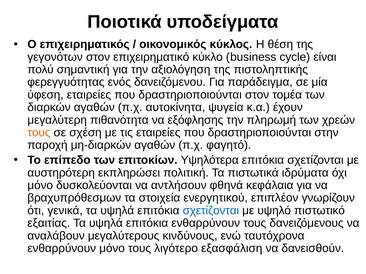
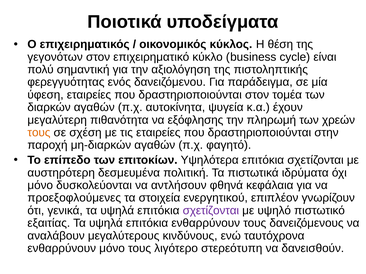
εκπληρώσει: εκπληρώσει -> δεσμευμένα (129, 173)
βραχυπρόθεσμων: βραχυπρόθεσμων -> προεξοφλούμενες (74, 198)
σχετίζονται colour: blue -> purple (211, 211)
εξασφάλιση: εξασφάλιση -> στερεότυπη (232, 249)
